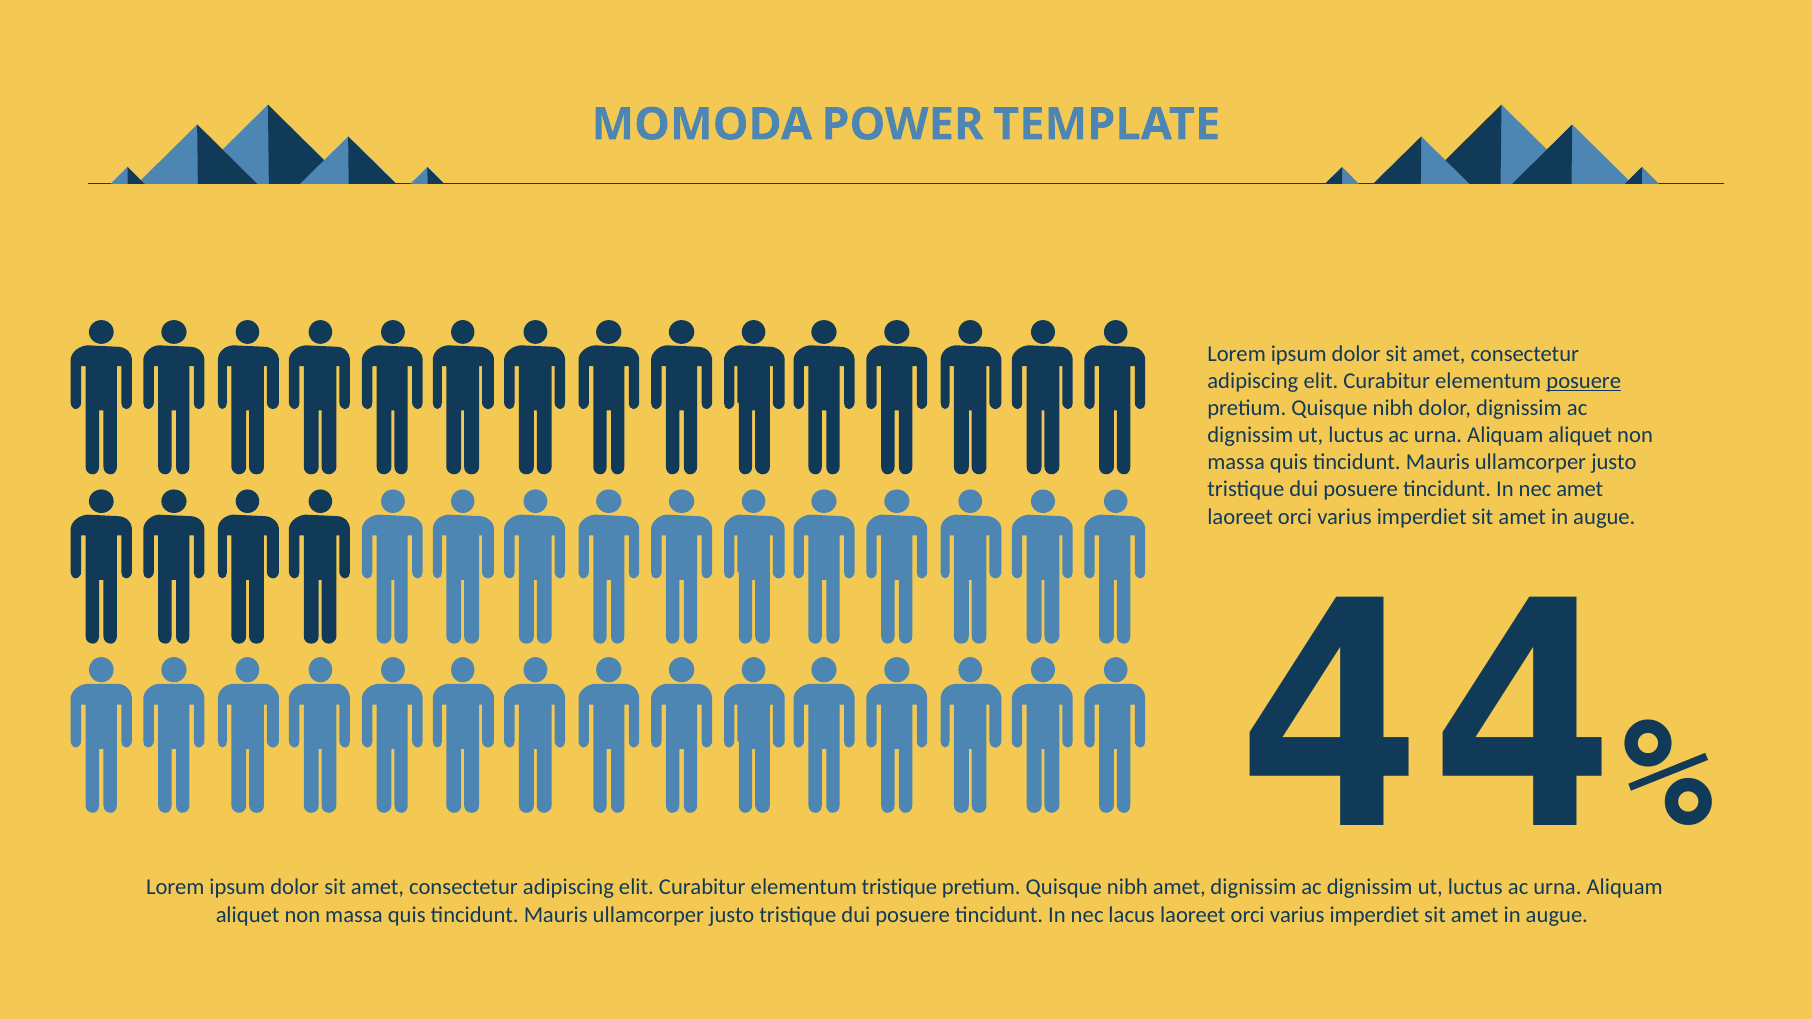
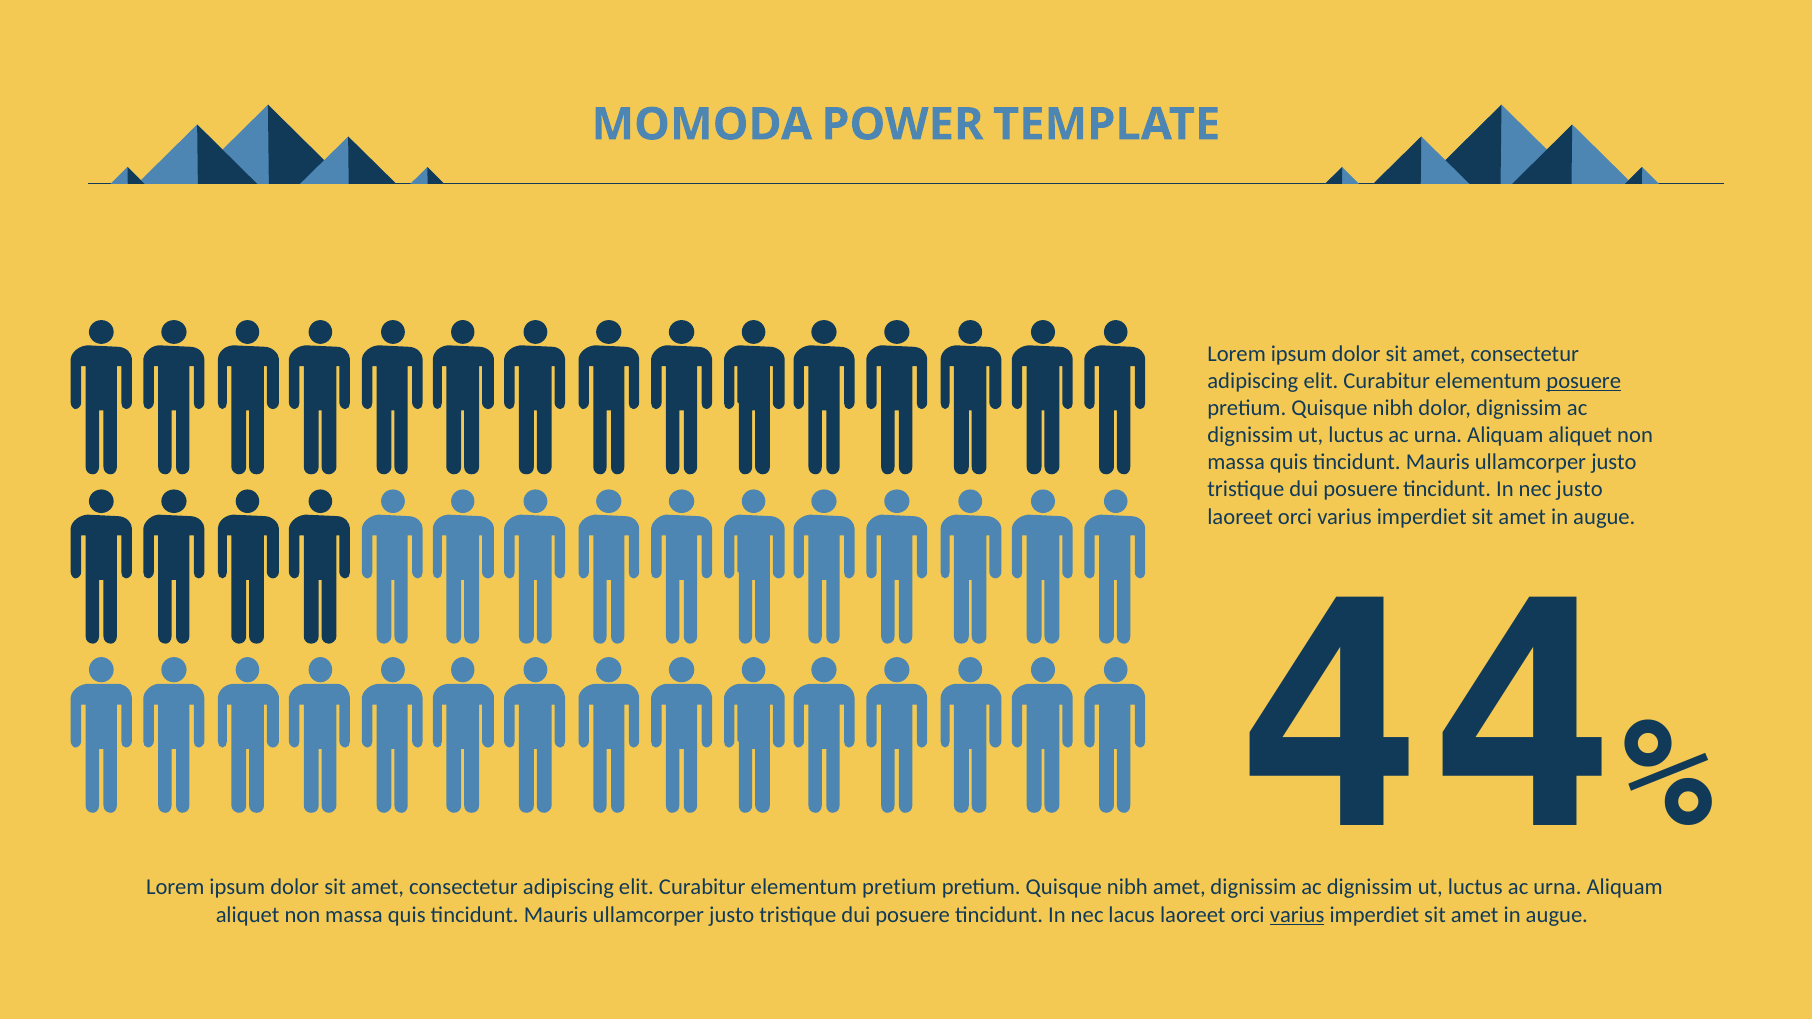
nec amet: amet -> justo (1580, 490)
elementum tristique: tristique -> pretium (899, 888)
varius underline: none -> present (1297, 915)
